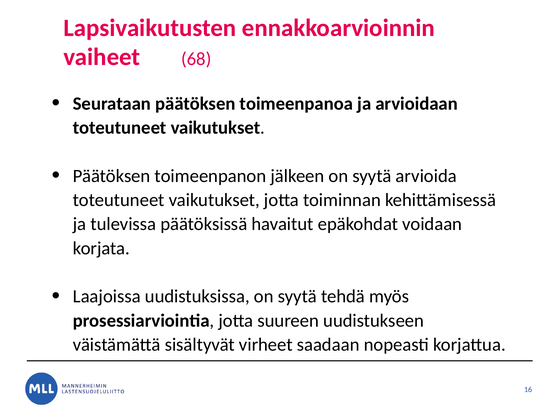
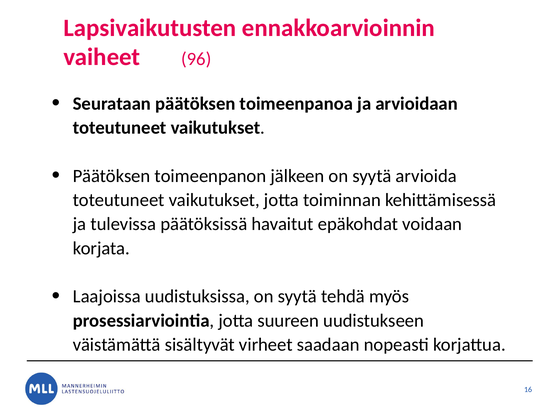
68: 68 -> 96 (196, 59)
